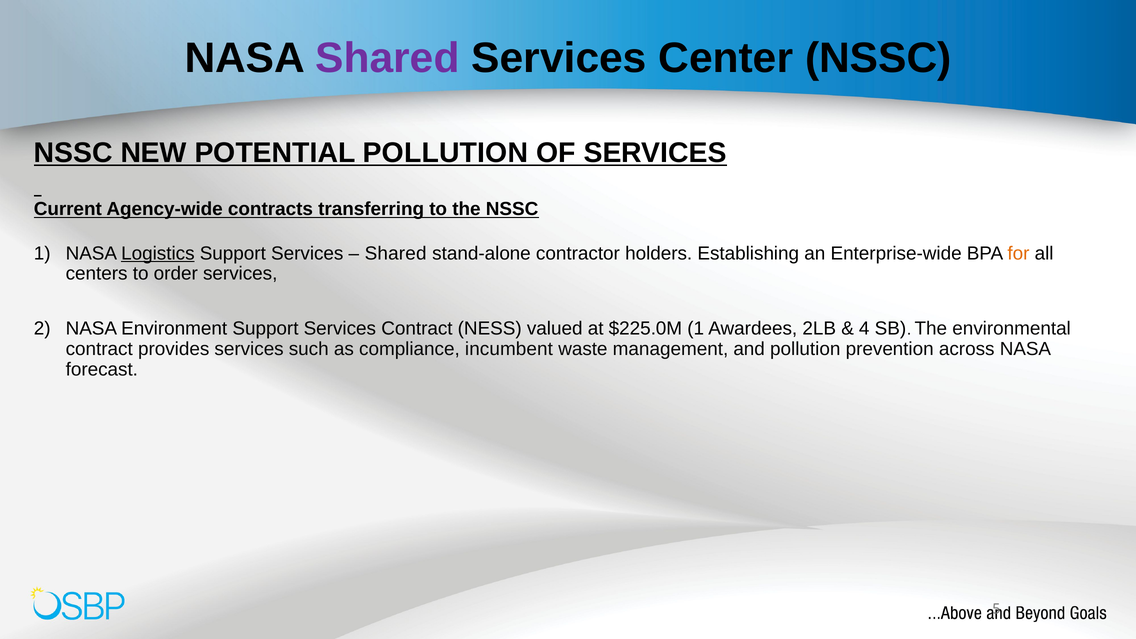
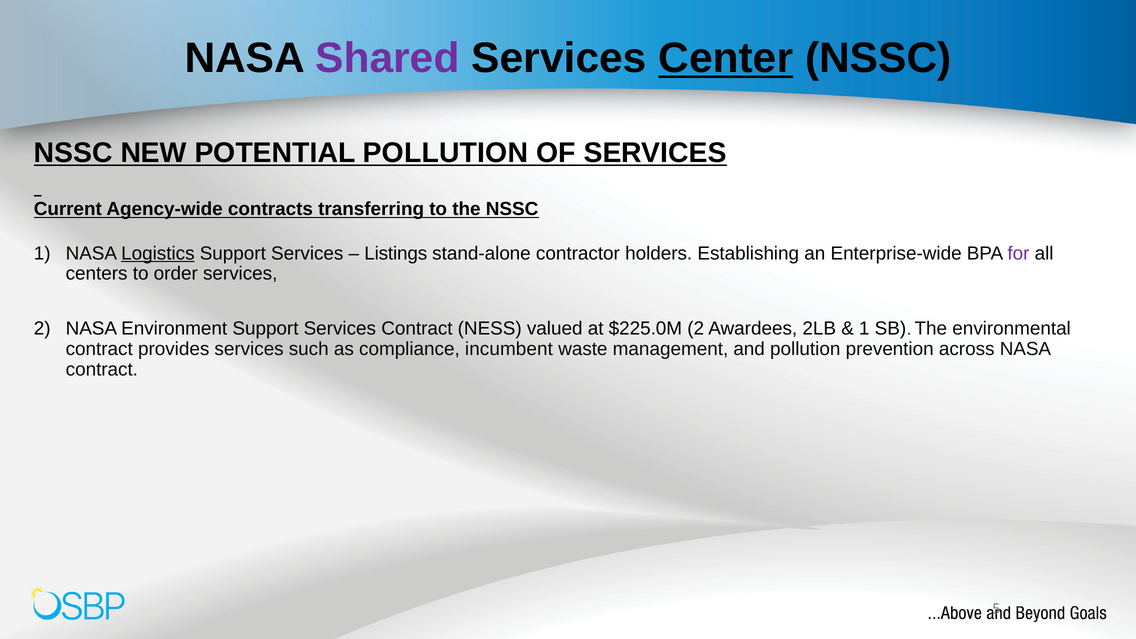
Center underline: none -> present (726, 58)
Shared: Shared -> Listings (396, 253)
for colour: orange -> purple (1018, 253)
$225.0M 1: 1 -> 2 (696, 329)
4: 4 -> 1 (864, 329)
forecast: forecast -> contract (102, 370)
